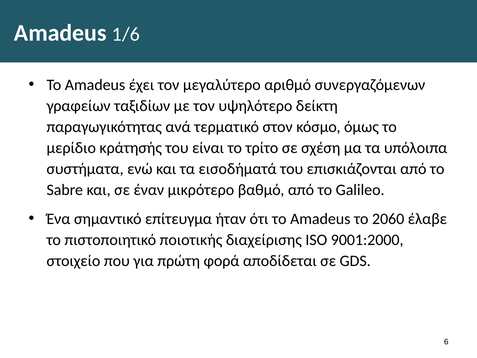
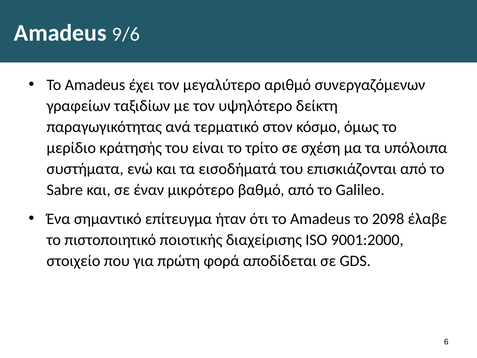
1/6: 1/6 -> 9/6 (126, 34)
2060: 2060 -> 2098 (388, 219)
